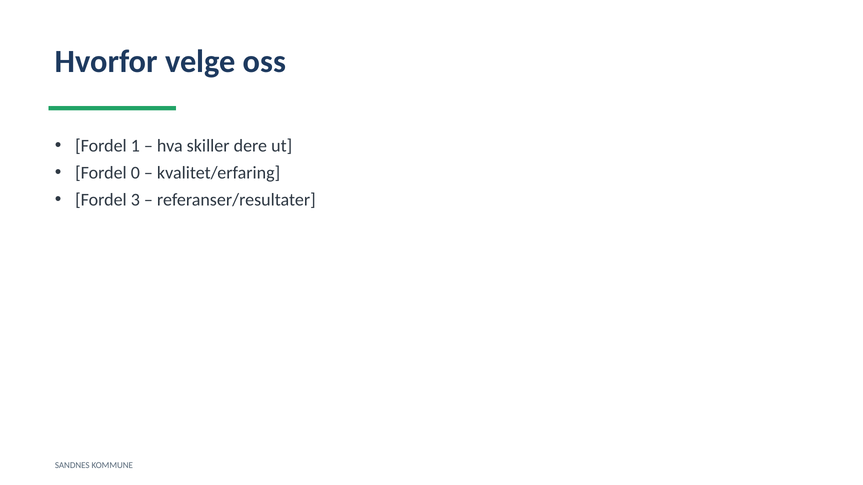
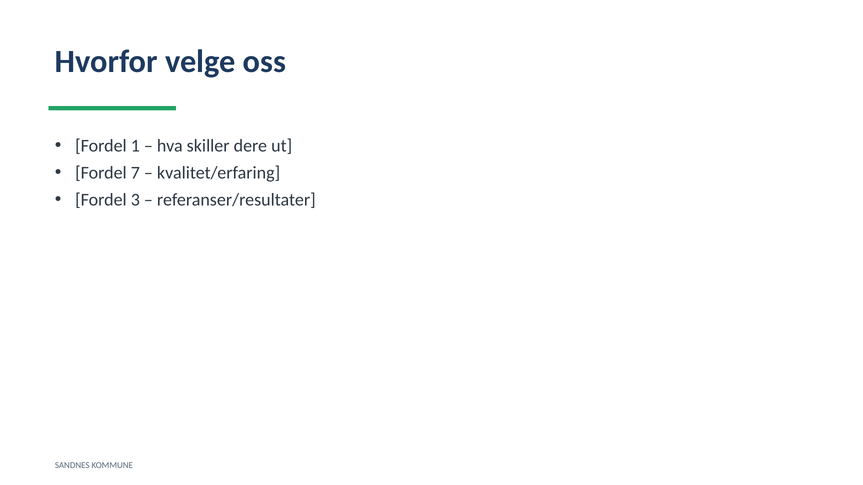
0: 0 -> 7 (135, 173)
